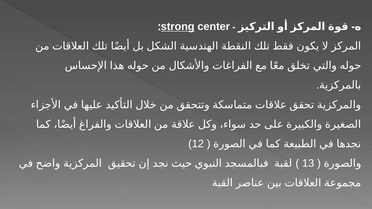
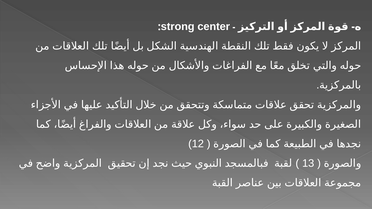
strong underline: present -> none (178, 27)
